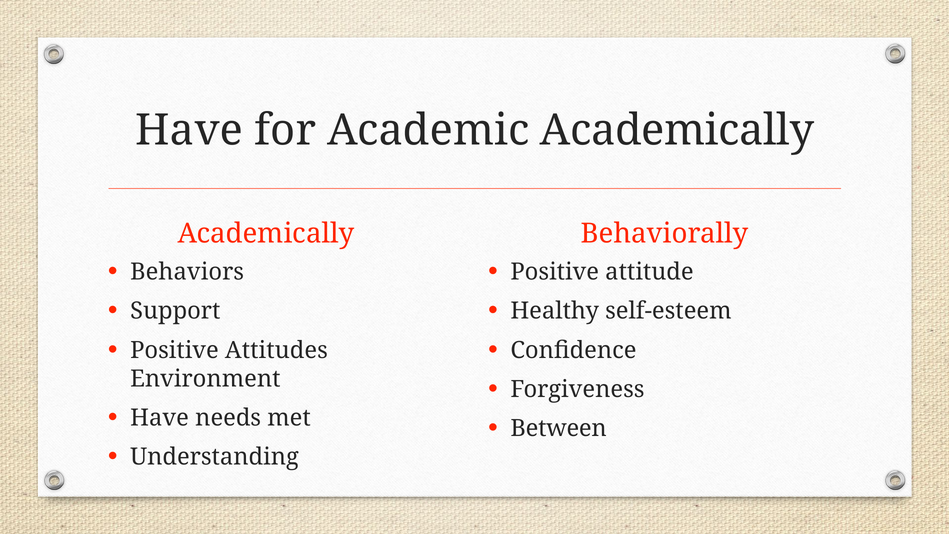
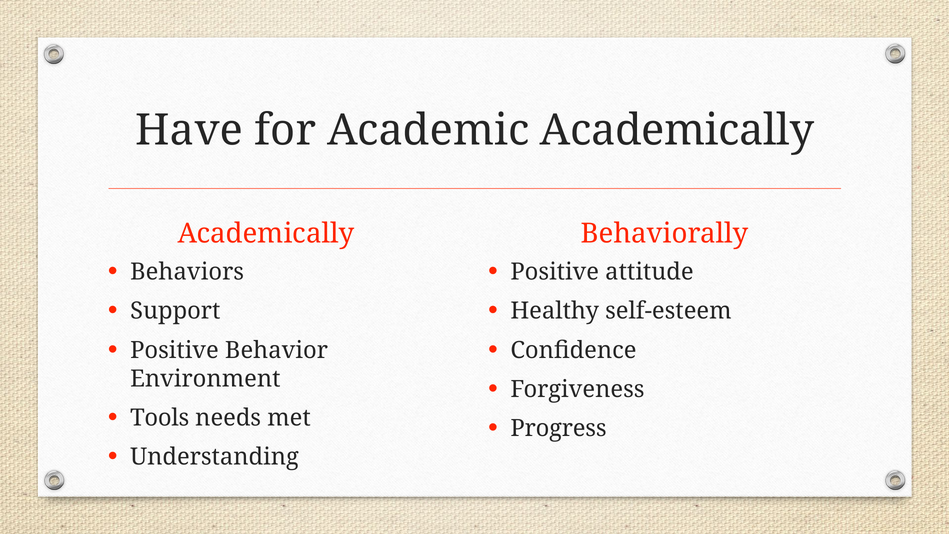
Attitudes: Attitudes -> Behavior (276, 350)
Have: Have -> Tools (160, 418)
Between: Between -> Progress (559, 428)
